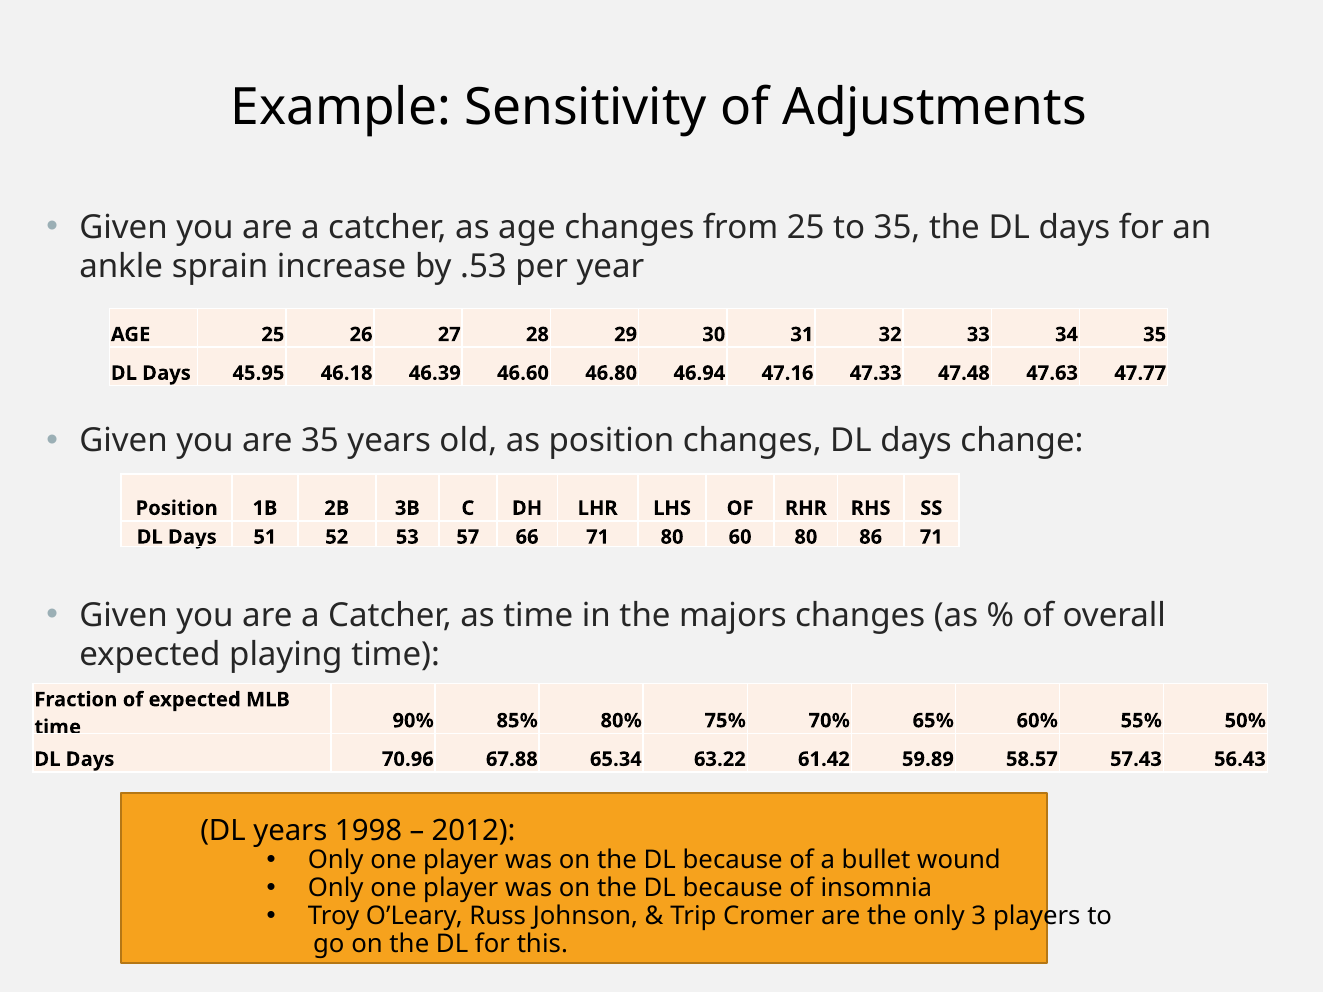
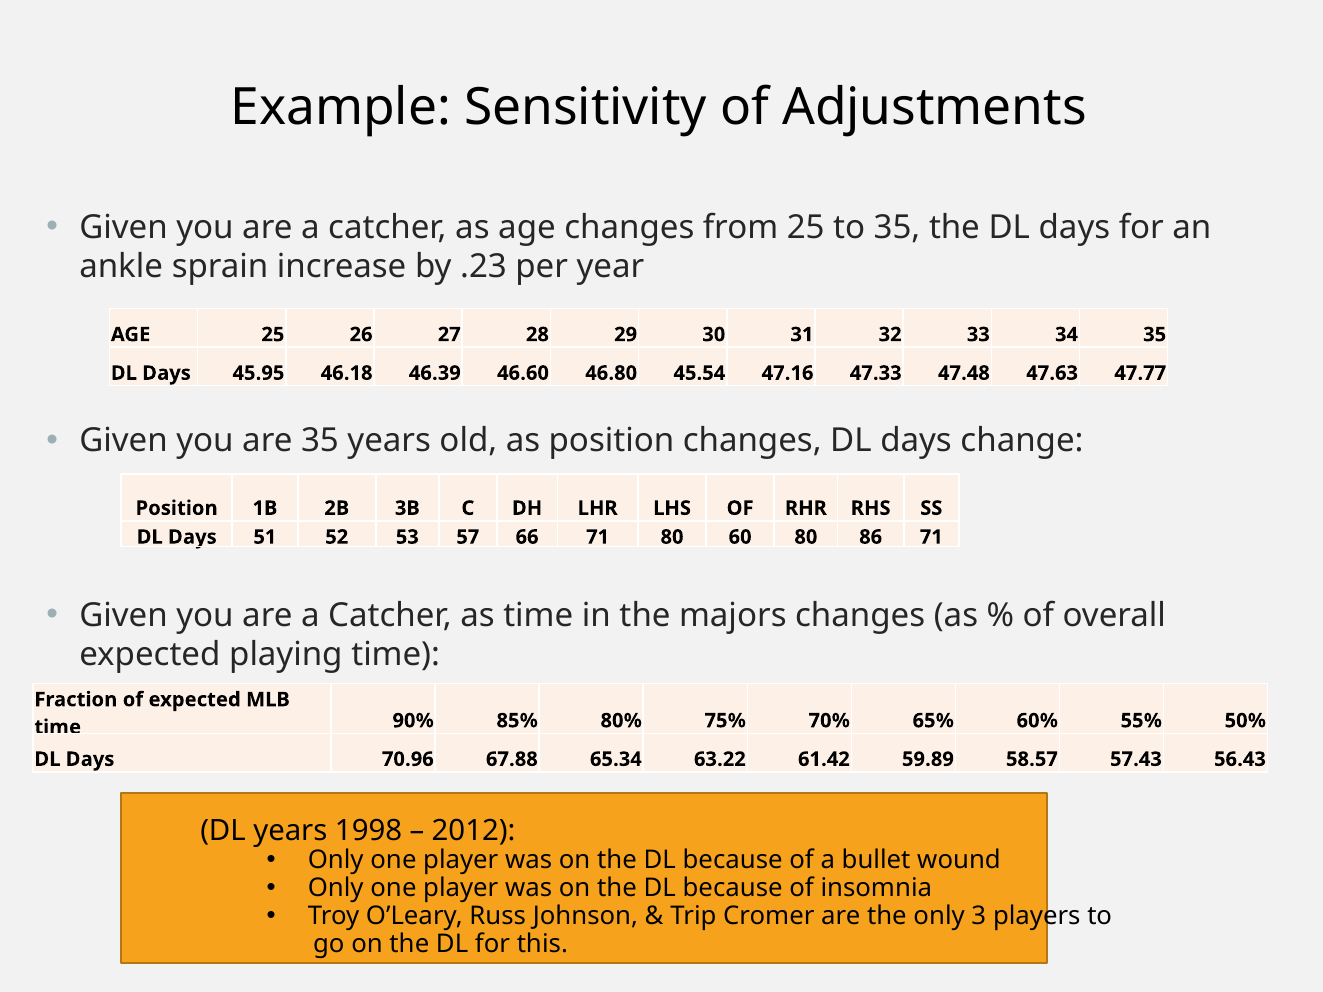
.53: .53 -> .23 (484, 267)
46.94: 46.94 -> 45.54 (699, 373)
